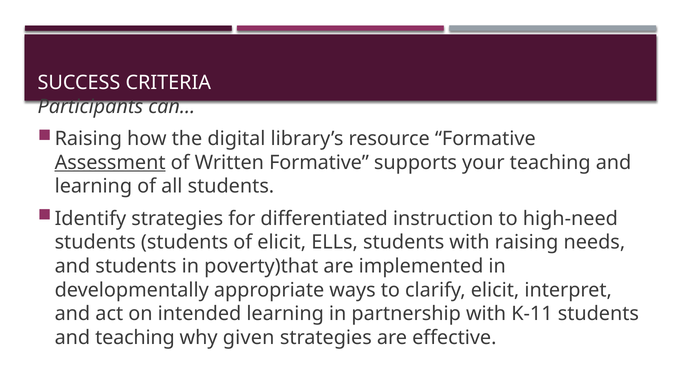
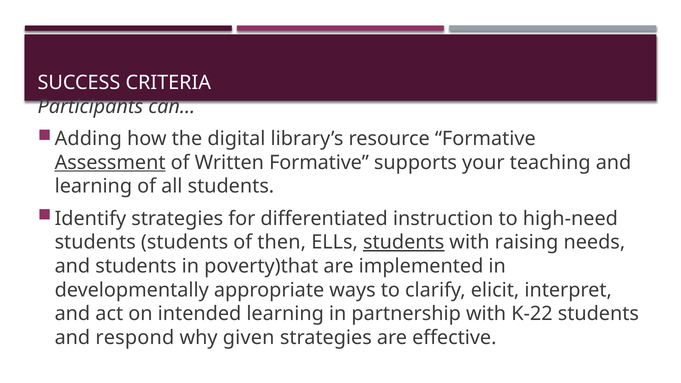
Raising: Raising -> Adding (88, 139)
of elicit: elicit -> then (282, 242)
students underline: none -> present (404, 242)
K-11: K-11 -> K-22 (532, 314)
and teaching: teaching -> respond (135, 338)
